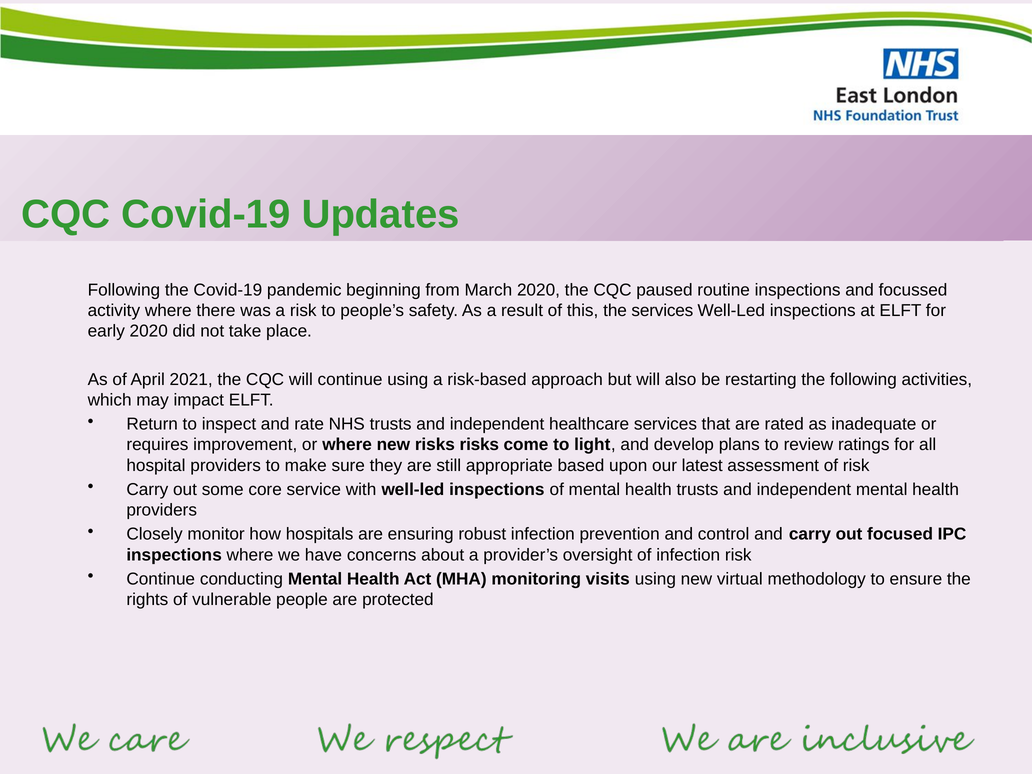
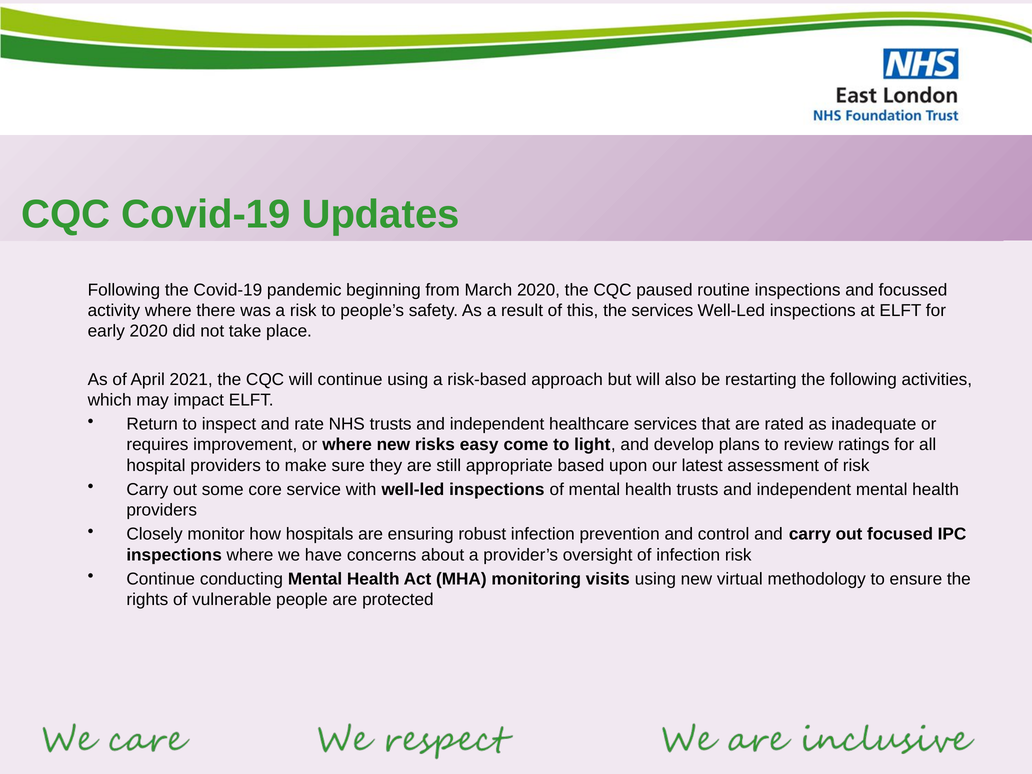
risks risks: risks -> easy (479, 445)
